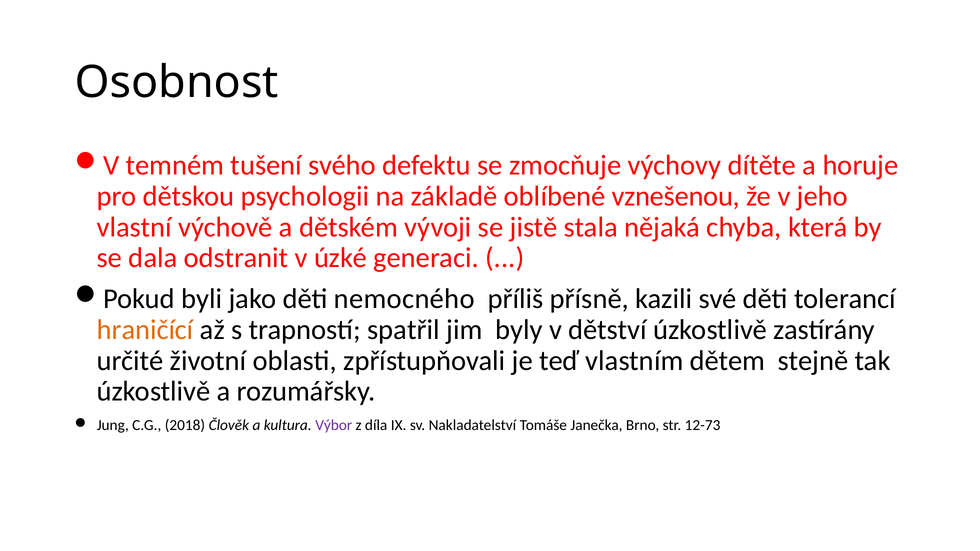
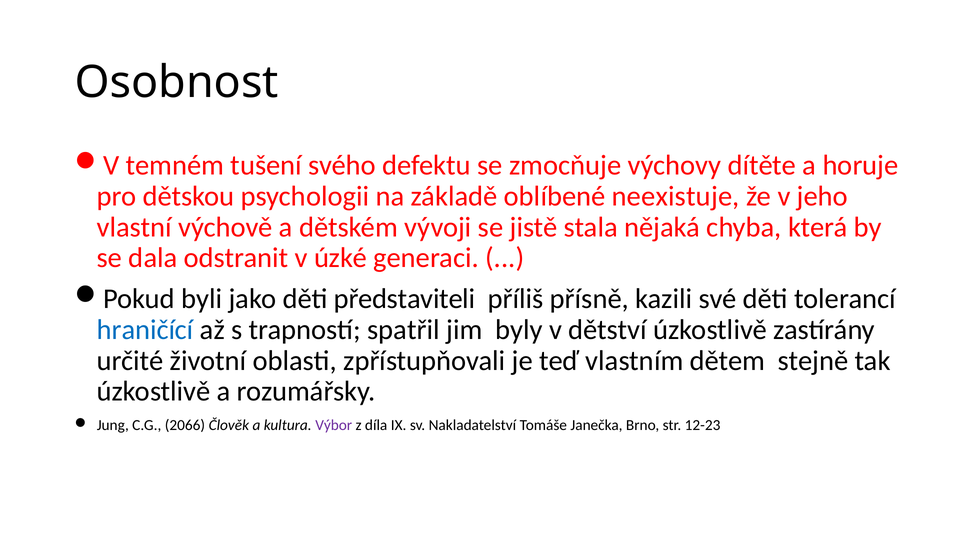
vznešenou: vznešenou -> neexistuje (676, 196)
nemocného: nemocného -> představiteli (405, 299)
hraničící colour: orange -> blue (145, 330)
2018: 2018 -> 2066 (185, 426)
12-73: 12-73 -> 12-23 (703, 426)
